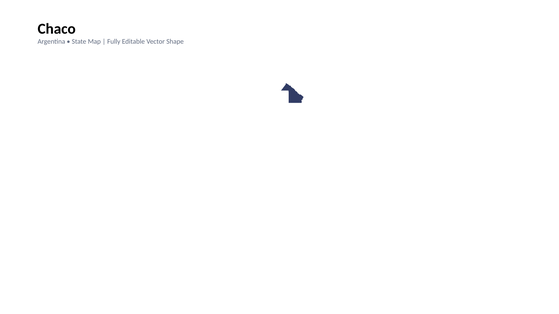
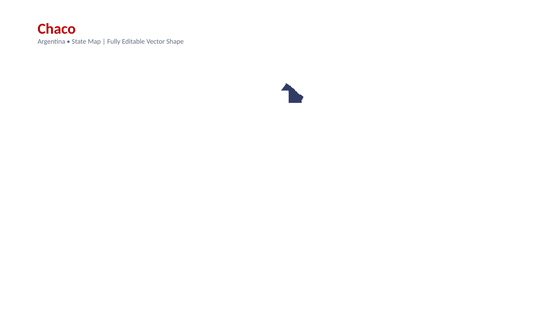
Chaco colour: black -> red (57, 29)
